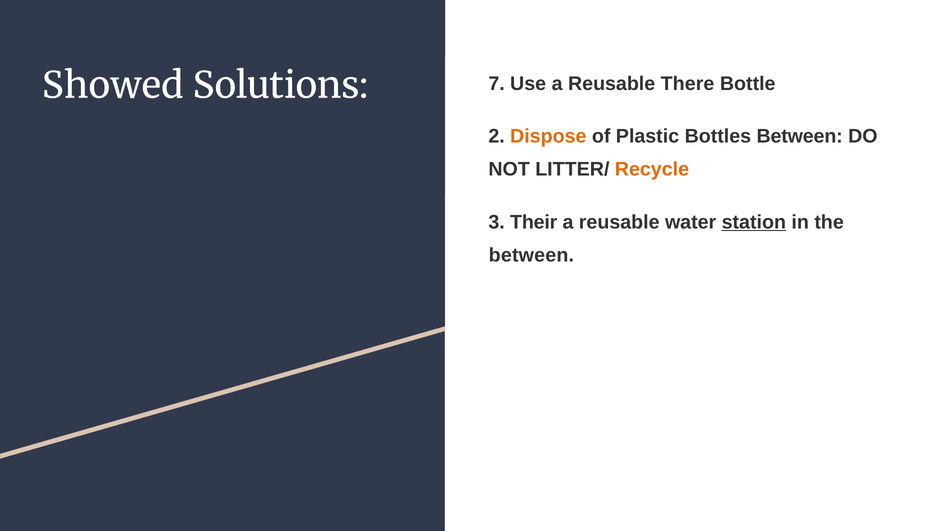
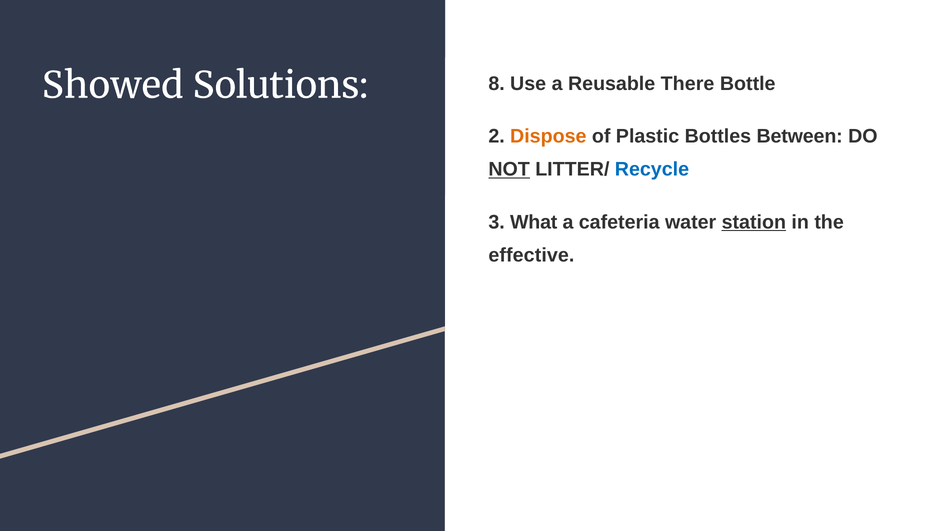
7: 7 -> 8 (497, 84)
NOT underline: none -> present (509, 169)
Recycle colour: orange -> blue (652, 169)
Their: Their -> What (534, 222)
reusable: reusable -> cafeteria (619, 222)
between: between -> effective (531, 255)
